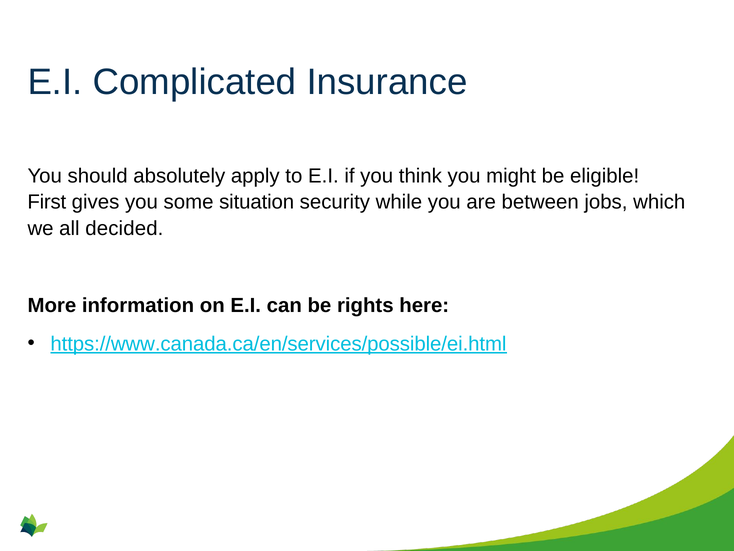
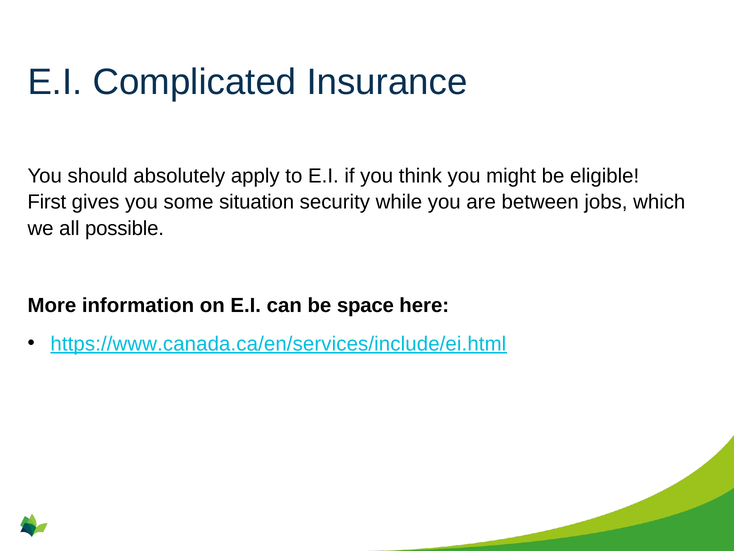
decided: decided -> possible (125, 228)
rights: rights -> space (365, 305)
https://www.canada.ca/en/services/possible/ei.html: https://www.canada.ca/en/services/possible/ei.html -> https://www.canada.ca/en/services/include/ei.html (278, 343)
